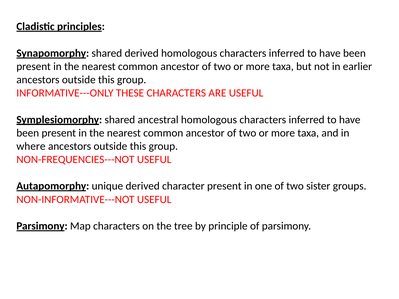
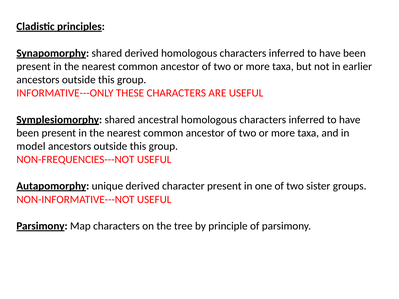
where: where -> model (31, 146)
